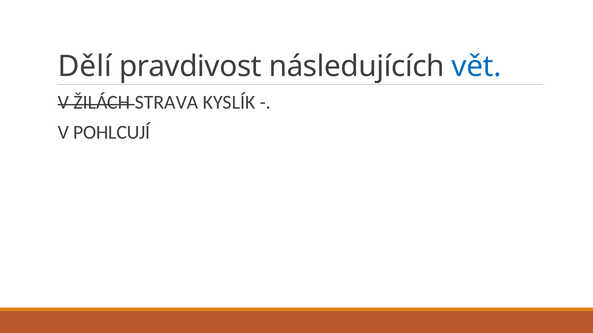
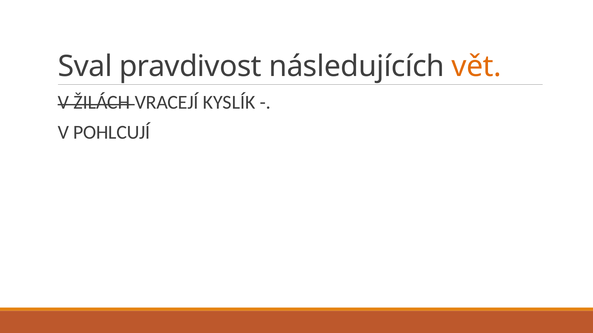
Dělí: Dělí -> Sval (85, 66)
vět colour: blue -> orange (477, 66)
STRAVA: STRAVA -> VRACEJÍ (167, 103)
